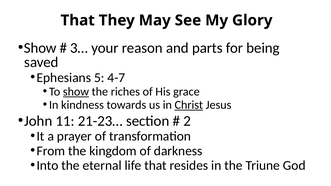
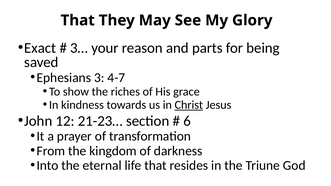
Show: Show -> Exact (40, 48)
5: 5 -> 3 (99, 78)
show underline: present -> none (76, 92)
11: 11 -> 12 (65, 121)
2: 2 -> 6 (187, 121)
